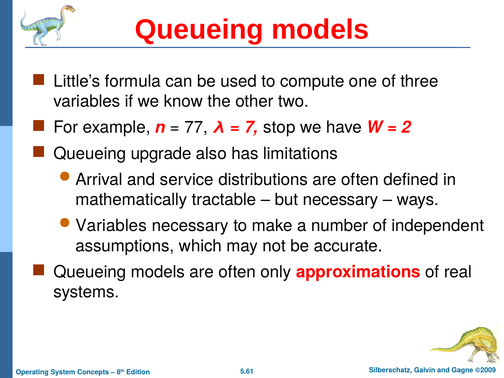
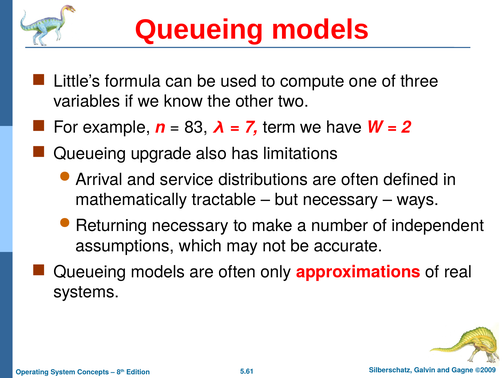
77: 77 -> 83 (196, 127)
stop: stop -> term (279, 127)
Variables: Variables -> Returning (111, 226)
